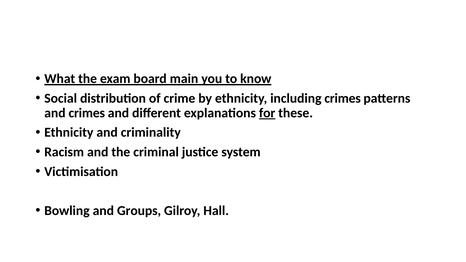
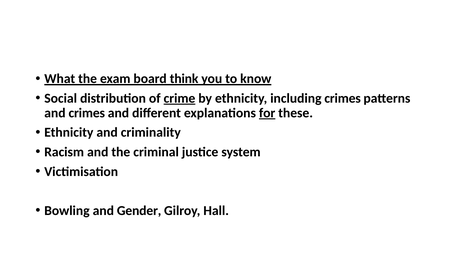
main: main -> think (184, 79)
crime underline: none -> present (179, 98)
Groups: Groups -> Gender (139, 211)
